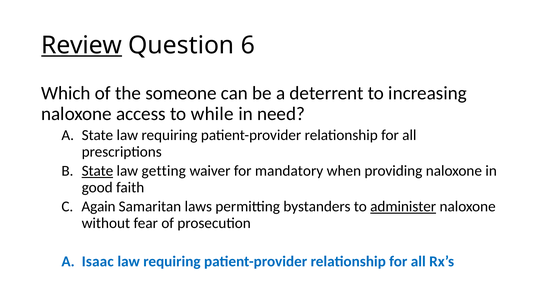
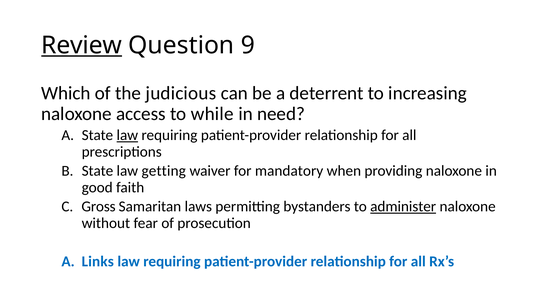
6: 6 -> 9 (248, 45)
someone: someone -> judicious (181, 93)
law underline: none -> present (127, 135)
State underline: present -> none (97, 171)
Again: Again -> Gross (99, 206)
Isaac: Isaac -> Links (98, 261)
